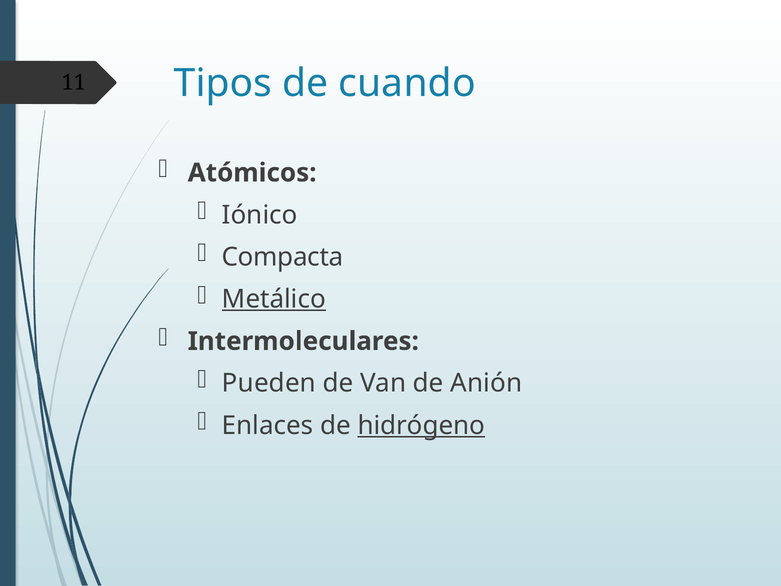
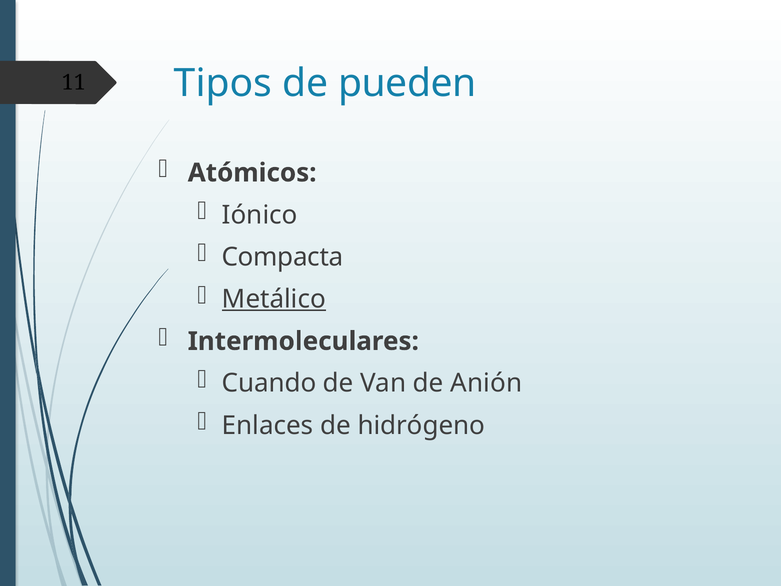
cuando: cuando -> pueden (407, 83)
Pueden: Pueden -> Cuando (269, 383)
hidrógeno underline: present -> none (421, 425)
